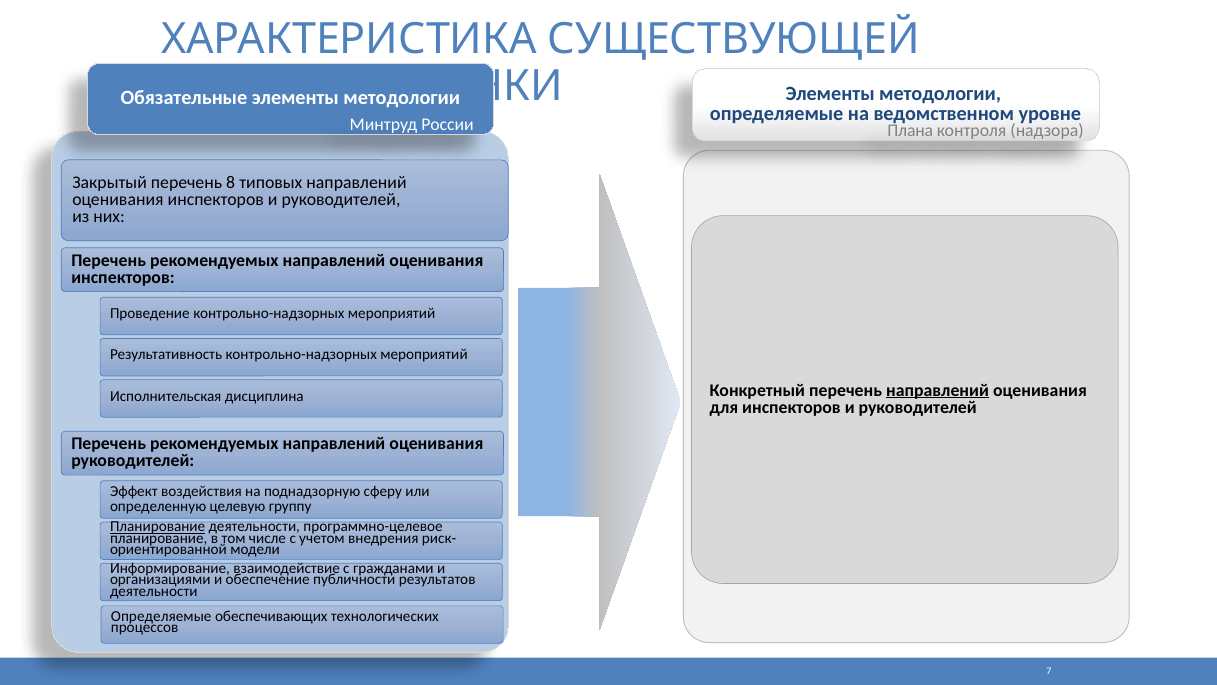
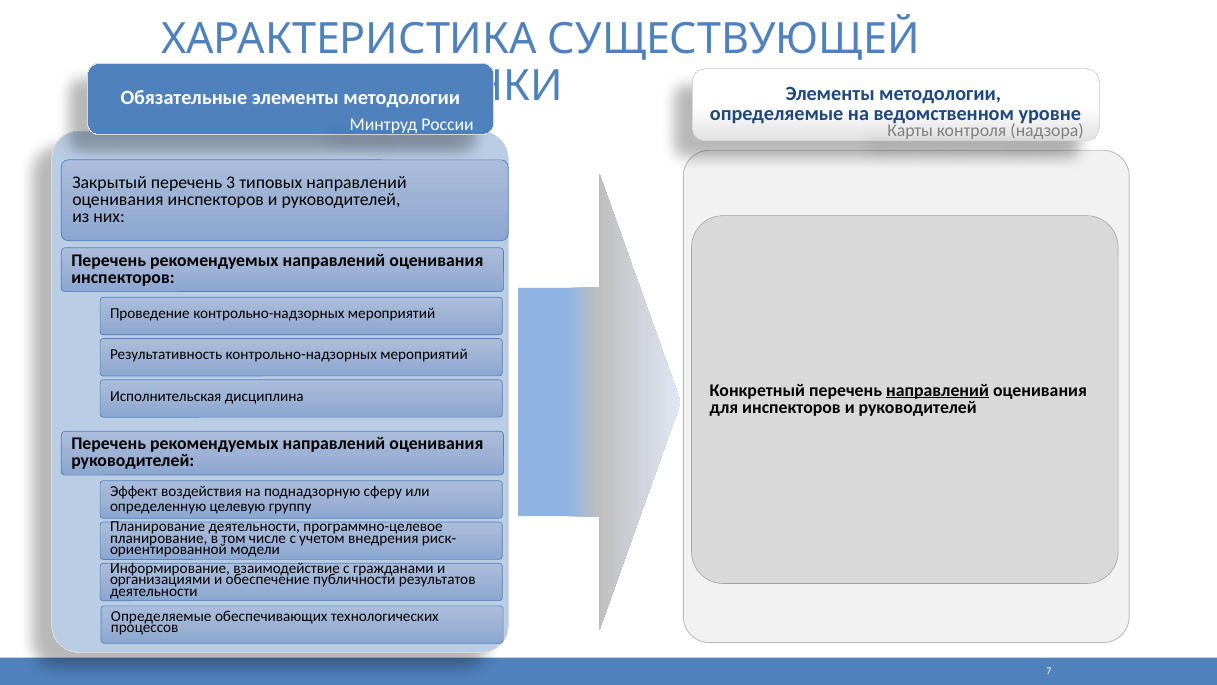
Плана: Плана -> Карты (910, 131)
8: 8 -> 3 (231, 182)
Планирование underline: present -> none (158, 527)
